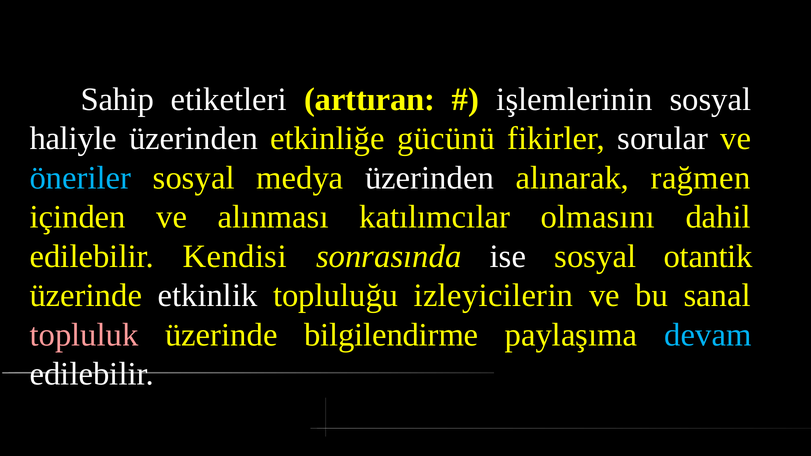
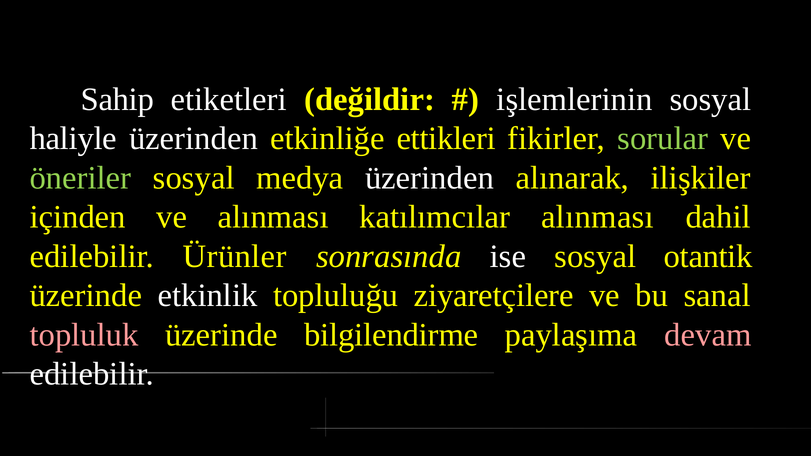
arttıran: arttıran -> değildir (370, 99)
gücünü: gücünü -> ettikleri (446, 139)
sorular colour: white -> light green (663, 139)
öneriler colour: light blue -> light green (80, 178)
rağmen: rağmen -> ilişkiler (701, 178)
katılımcılar olmasını: olmasını -> alınması (598, 217)
Kendisi: Kendisi -> Ürünler (235, 257)
izleyicilerin: izleyicilerin -> ziyaretçilere (494, 296)
devam colour: light blue -> pink (708, 335)
